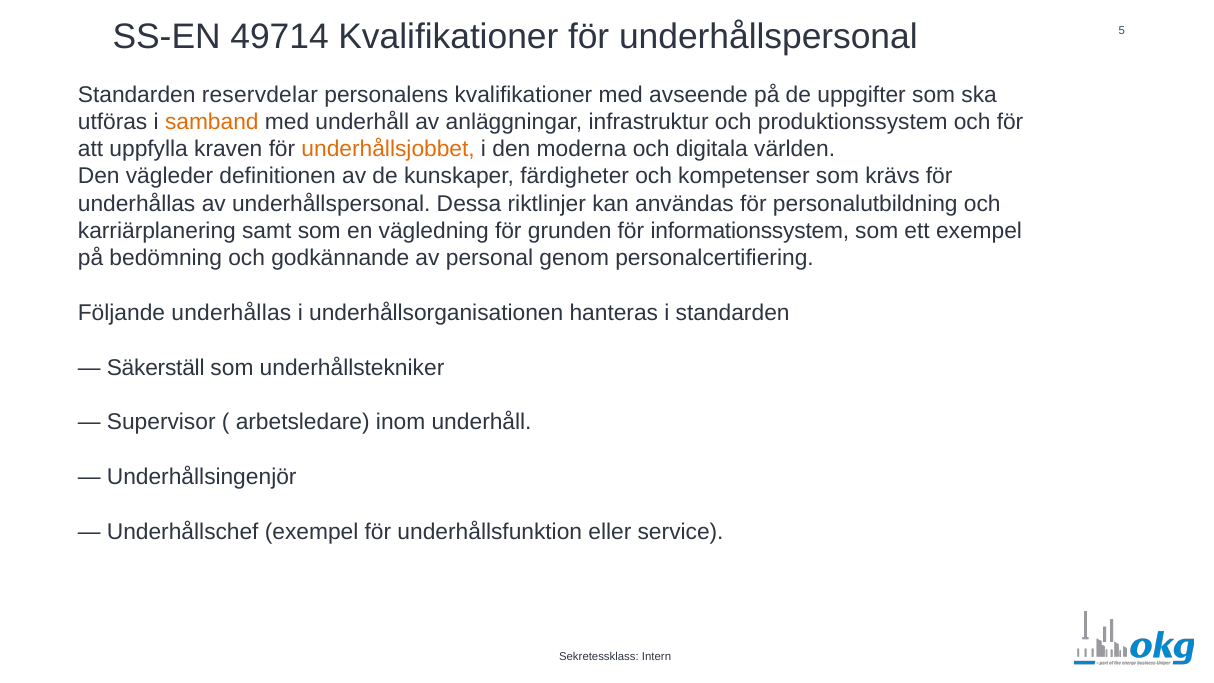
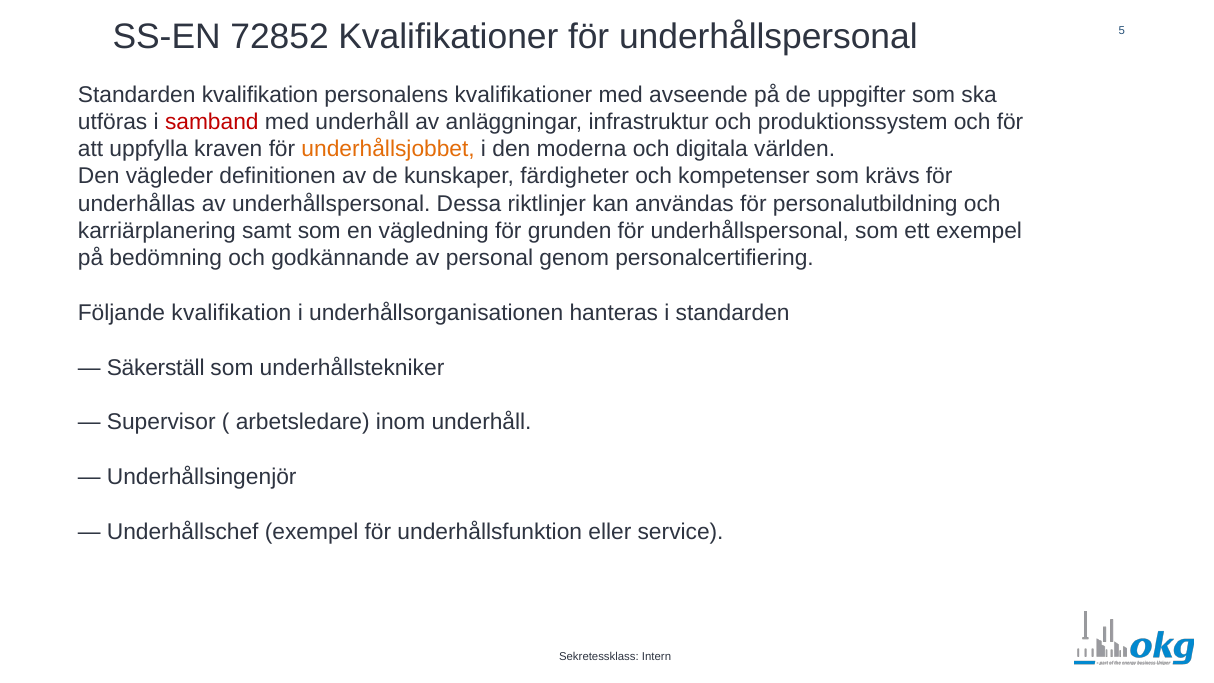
49714: 49714 -> 72852 (280, 37)
Standarden reservdelar: reservdelar -> kvalifikation (260, 95)
samband colour: orange -> red (212, 122)
grunden för informationssystem: informationssystem -> underhållspersonal (750, 231)
Följande underhållas: underhållas -> kvalifikation (231, 313)
